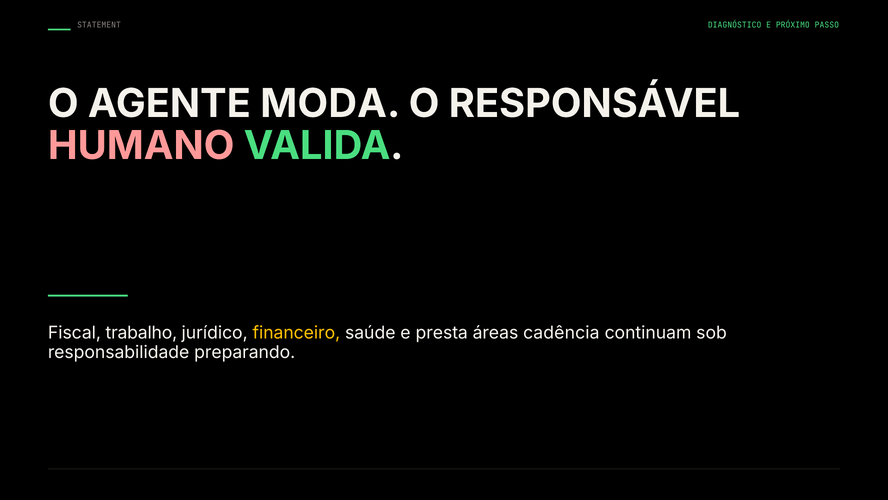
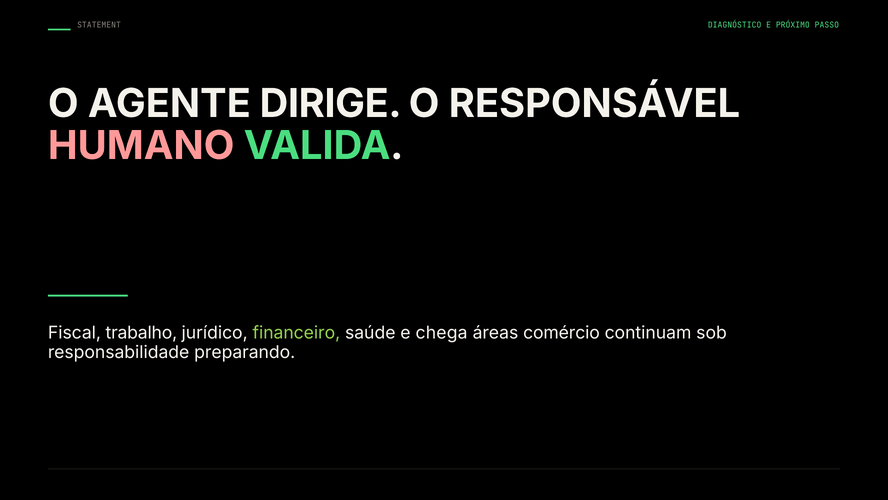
MODA: MODA -> DIRIGE (331, 104)
financeiro colour: yellow -> light green (296, 333)
presta: presta -> chega (442, 333)
cadência: cadência -> comércio (562, 333)
